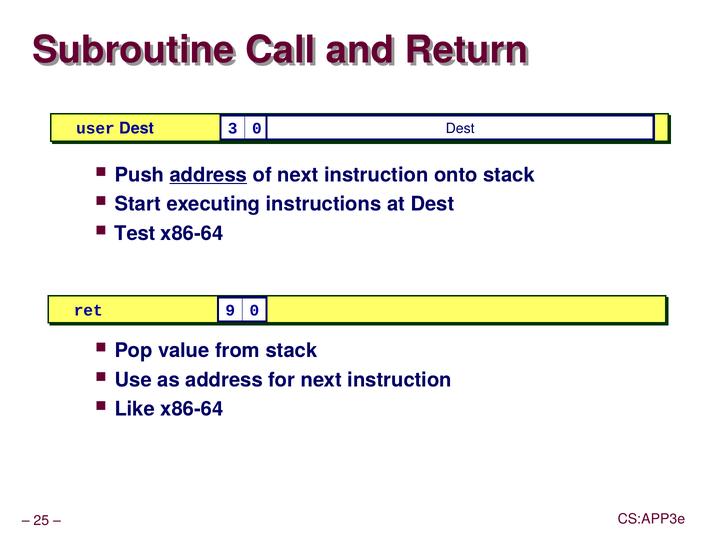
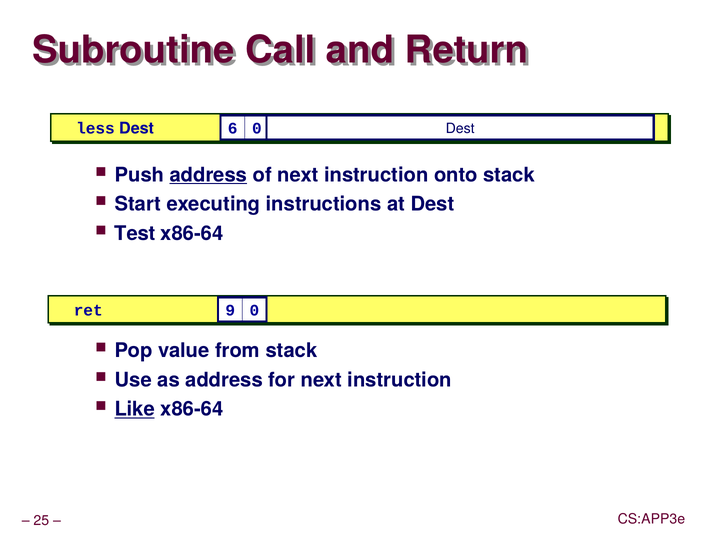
user: user -> less (95, 128)
3: 3 -> 6 (233, 128)
Like underline: none -> present (135, 409)
